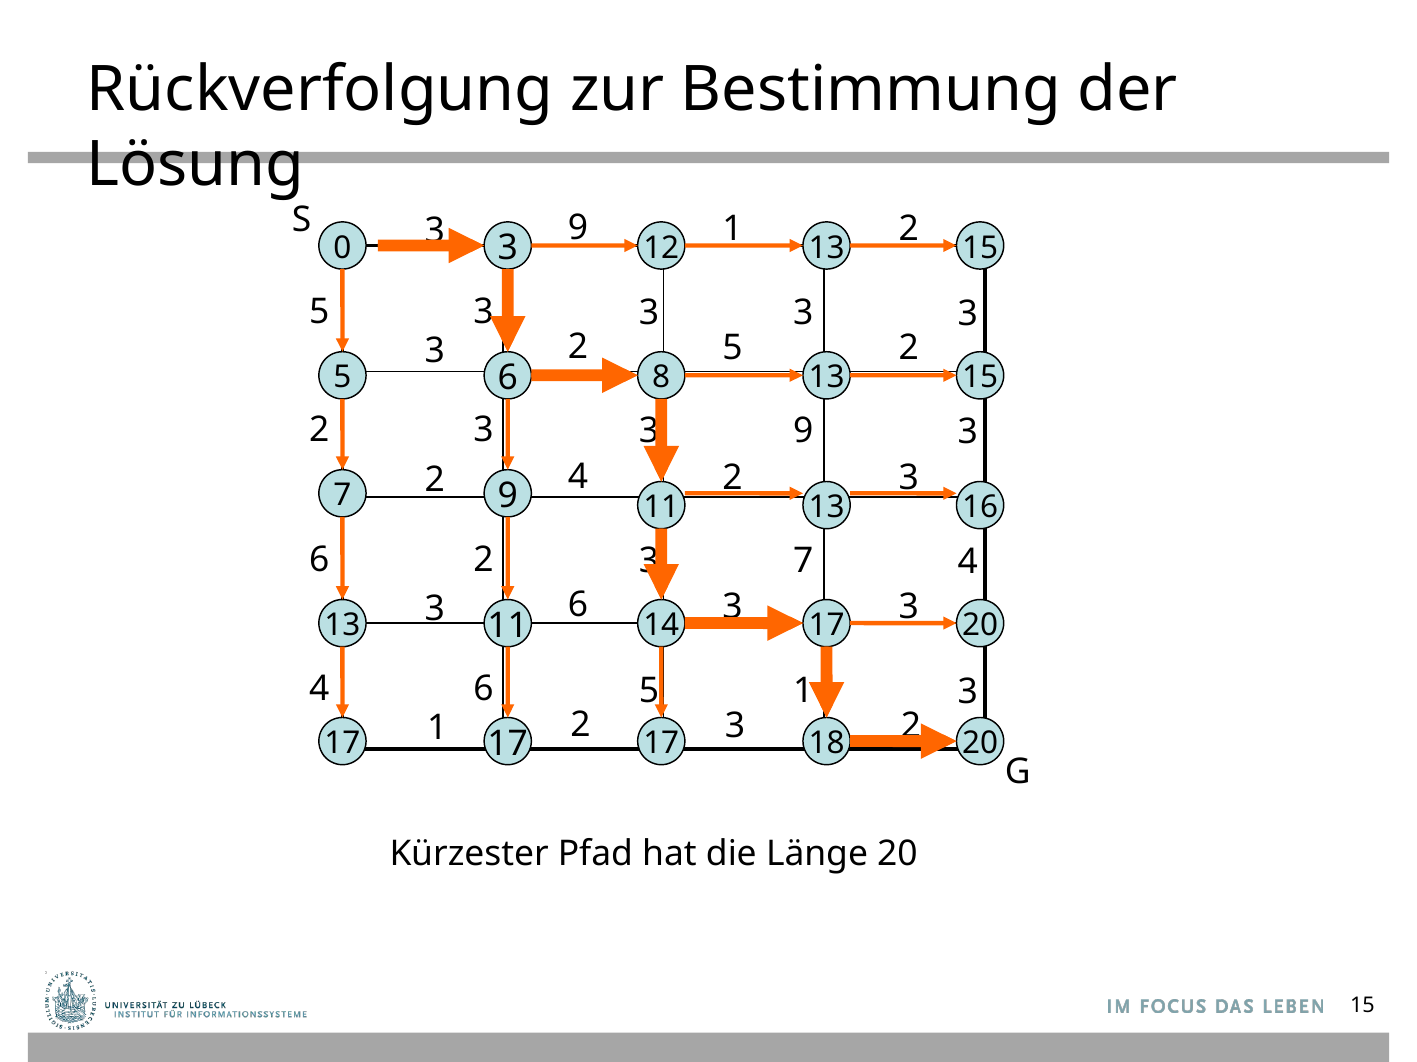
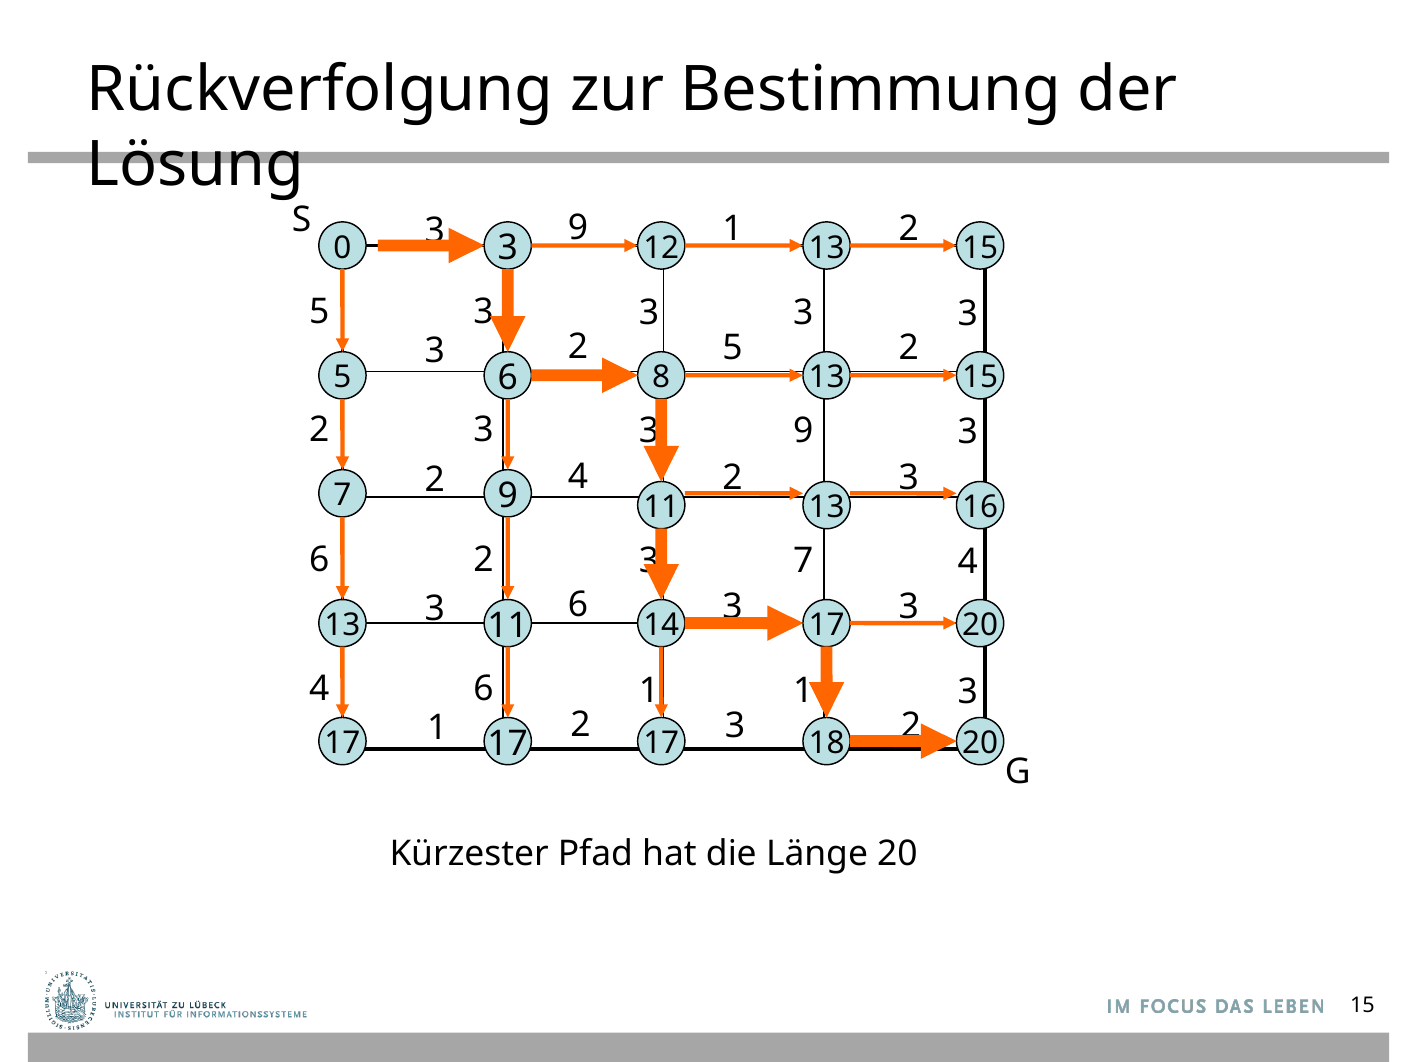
6 5: 5 -> 1 (649, 691)
